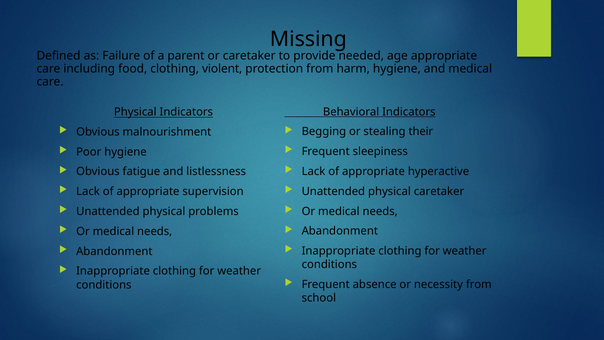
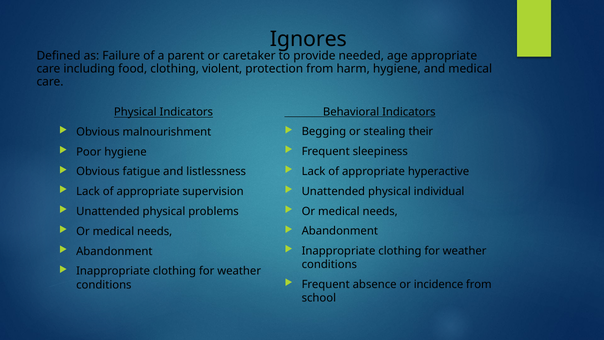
Missing: Missing -> Ignores (308, 39)
physical caretaker: caretaker -> individual (439, 191)
necessity: necessity -> incidence (439, 284)
